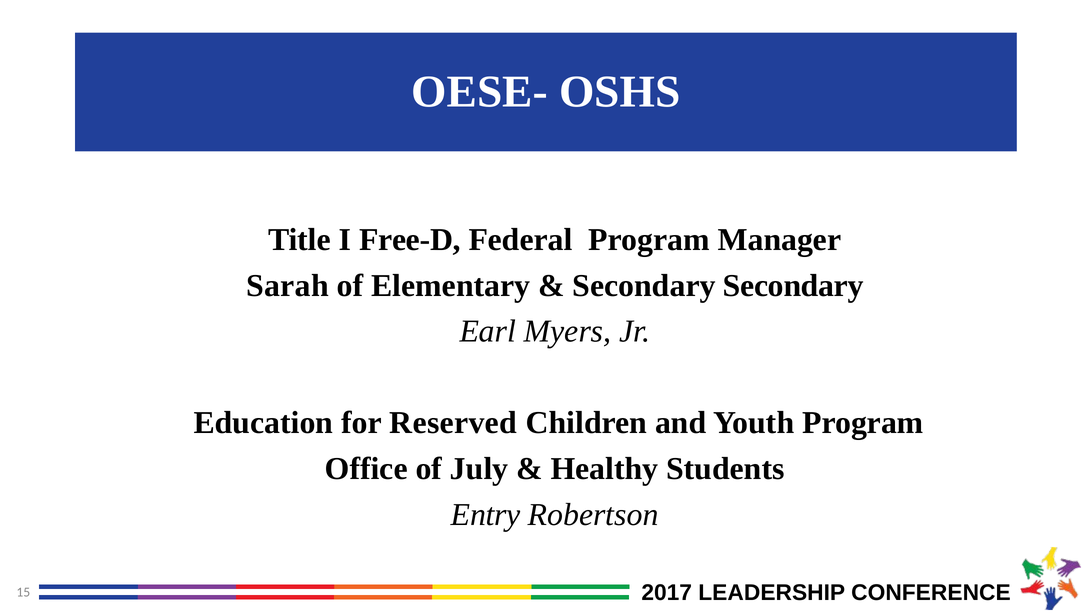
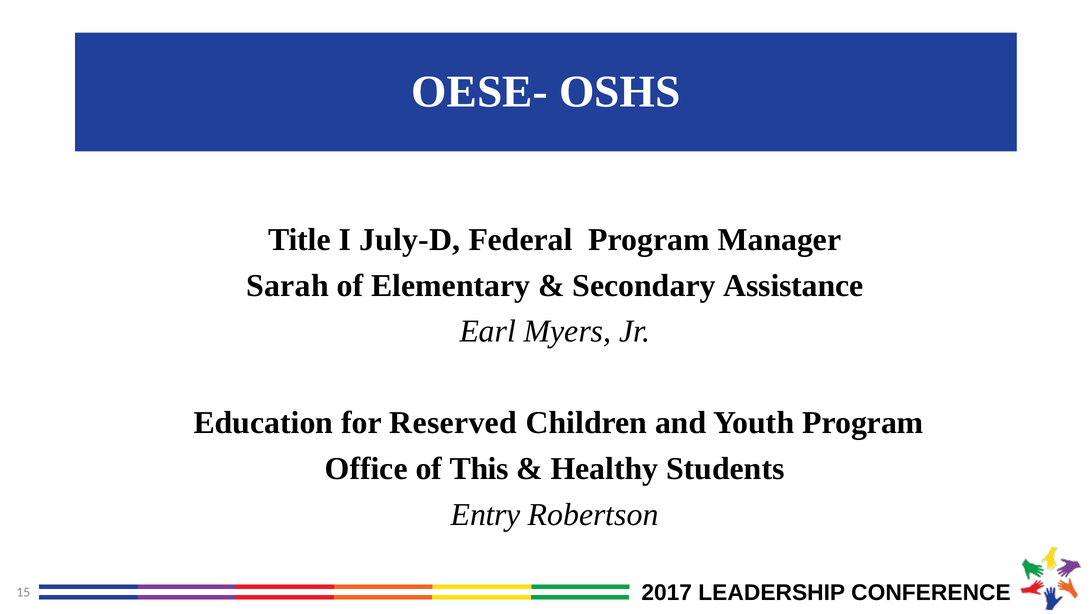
Free-D: Free-D -> July-D (410, 240)
Secondary Secondary: Secondary -> Assistance (793, 286)
July: July -> This (479, 469)
